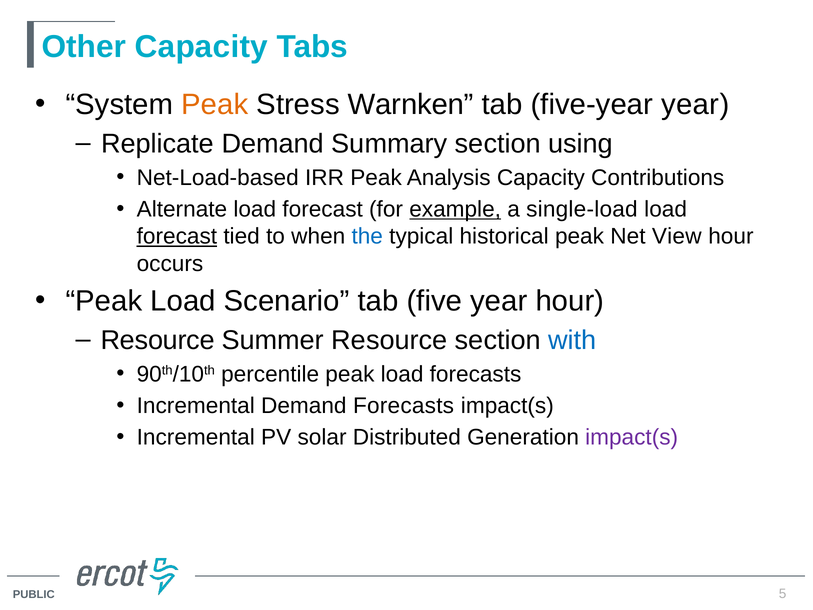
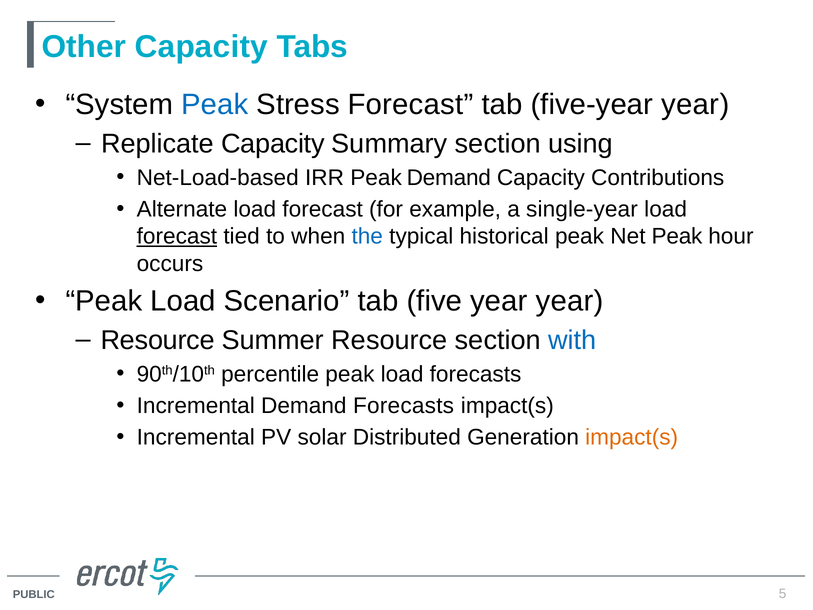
Peak colour: orange -> blue (215, 104)
Stress Warnken: Warnken -> Forecast (411, 104)
Replicate Demand: Demand -> Capacity (273, 144)
Peak Analysis: Analysis -> Demand (449, 178)
example underline: present -> none (455, 209)
single-load: single-load -> single-year (582, 209)
Net View: View -> Peak (677, 236)
year hour: hour -> year (570, 301)
impact(s colour: purple -> orange (632, 437)
